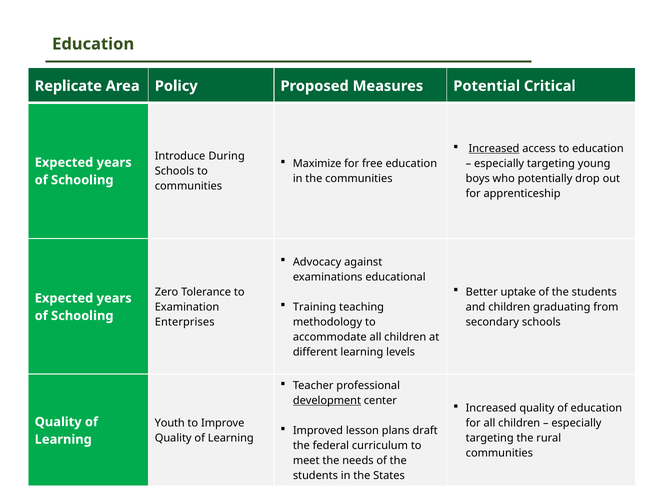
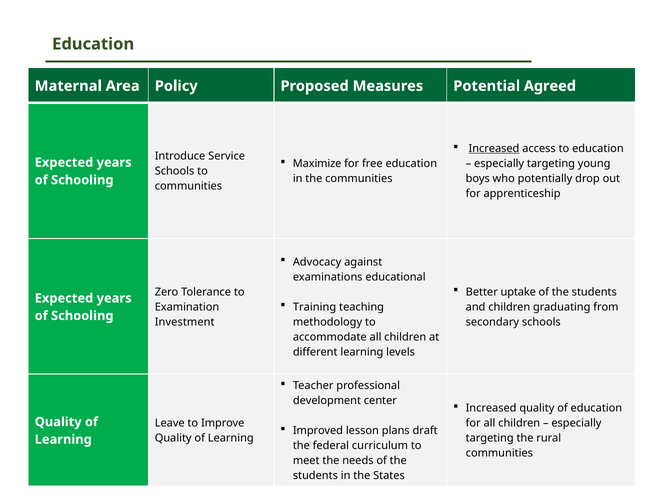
Replicate: Replicate -> Maternal (68, 86)
Critical: Critical -> Agreed (550, 86)
During: During -> Service (227, 156)
Enterprises: Enterprises -> Investment (185, 322)
development underline: present -> none (327, 401)
Youth: Youth -> Leave (170, 424)
